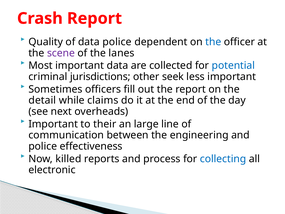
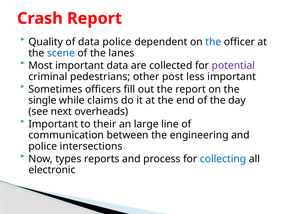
scene colour: purple -> blue (61, 53)
potential colour: blue -> purple (233, 66)
jurisdictions: jurisdictions -> pedestrians (100, 77)
seek: seek -> post (173, 77)
detail: detail -> single (42, 100)
effectiveness: effectiveness -> intersections (91, 146)
killed: killed -> types (68, 159)
